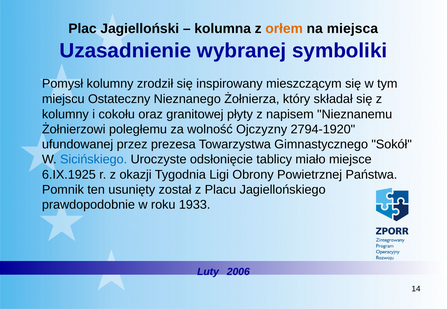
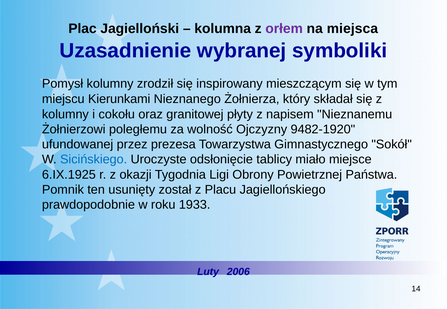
orłem colour: orange -> purple (284, 29)
Ostateczny: Ostateczny -> Kierunkami (119, 99)
2794-1920: 2794-1920 -> 9482-1920 (323, 129)
